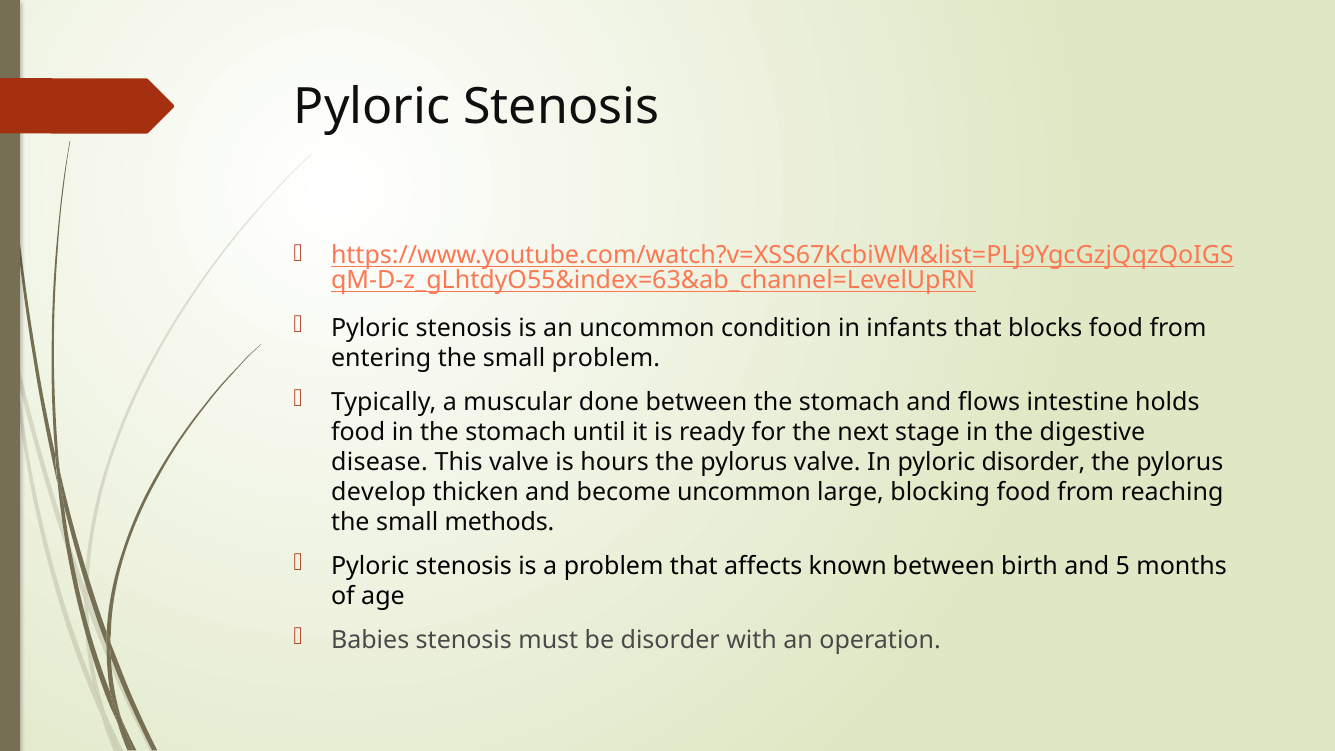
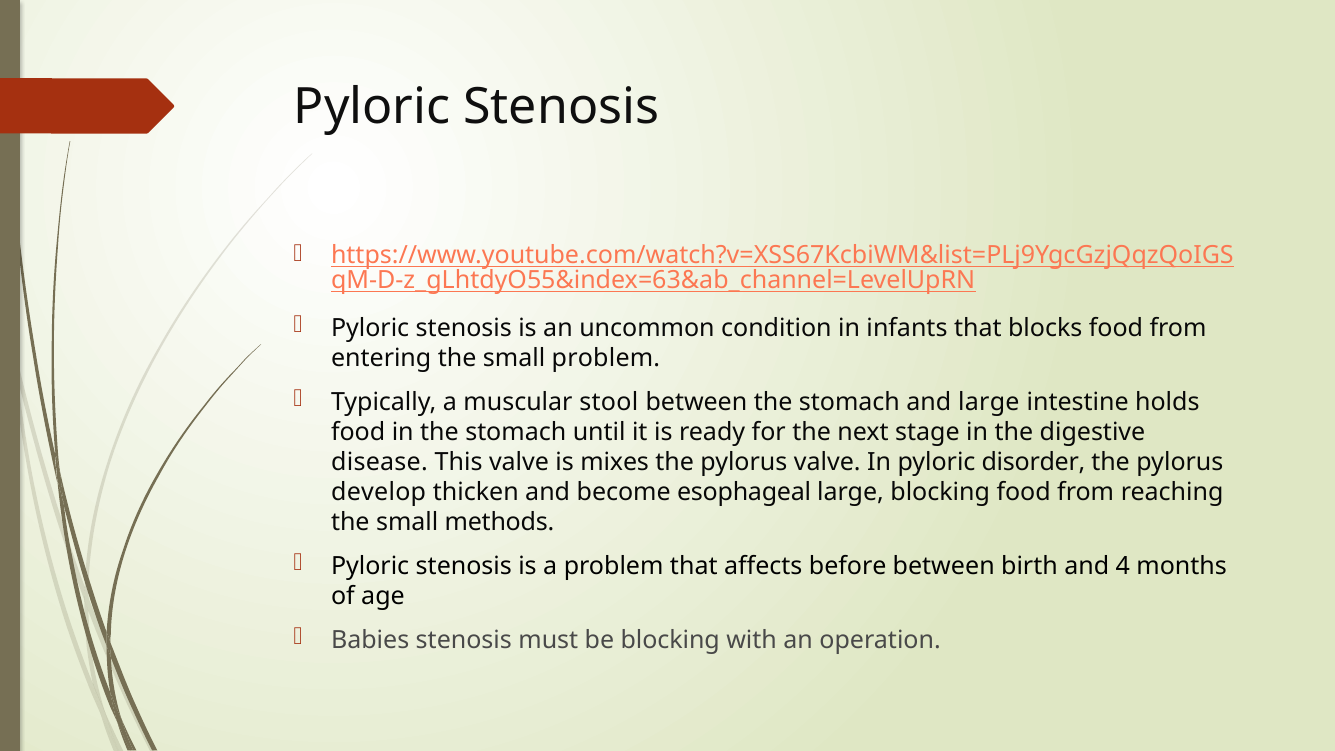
done: done -> stool (609, 402)
and flows: flows -> large (989, 402)
hours: hours -> mixes (615, 462)
become uncommon: uncommon -> esophageal (744, 493)
known: known -> before (848, 567)
5: 5 -> 4 (1123, 567)
be disorder: disorder -> blocking (670, 640)
